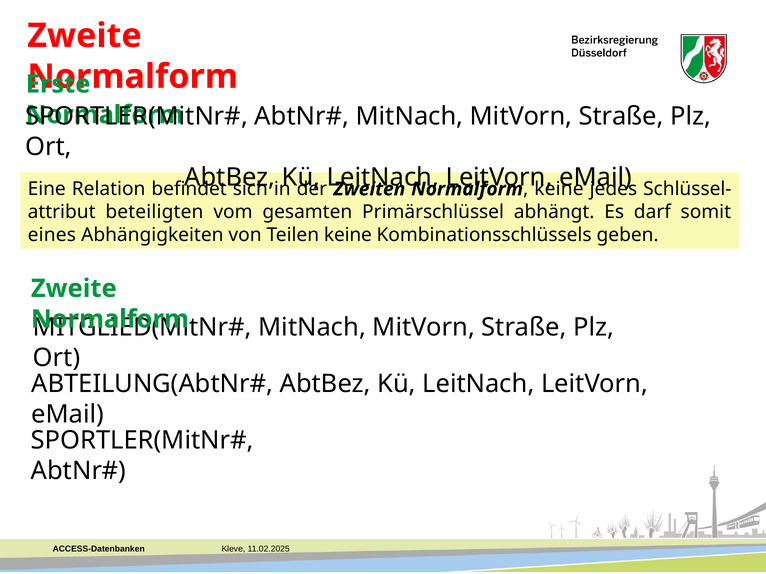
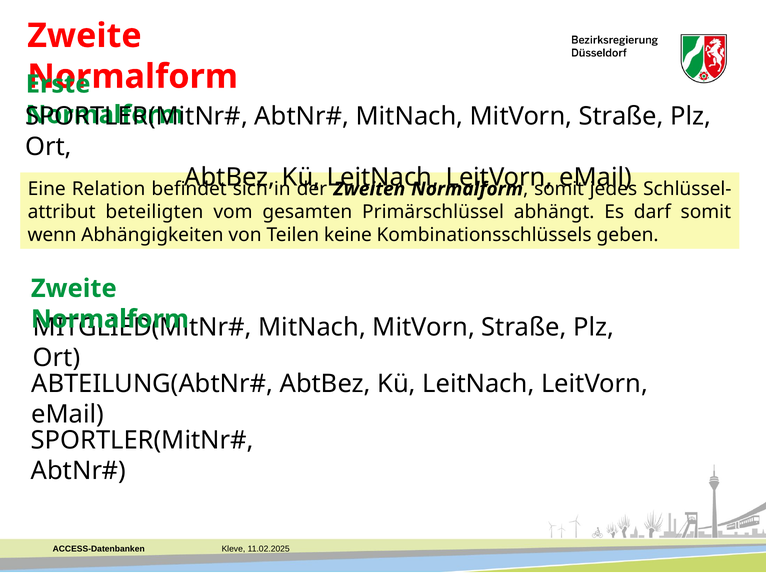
keine: keine -> somit (559, 189)
eines: eines -> wenn (52, 235)
